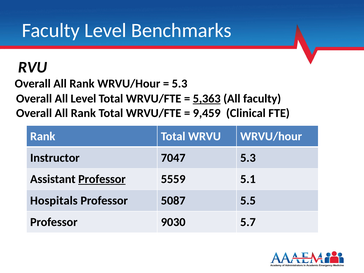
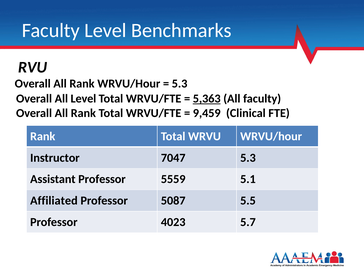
Professor underline: present -> none (102, 179)
Hospitals: Hospitals -> Affiliated (54, 201)
9030: 9030 -> 4023 (173, 222)
